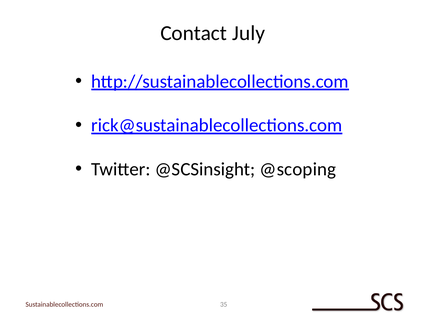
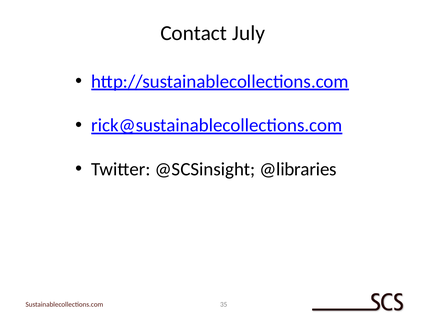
@scoping: @scoping -> @libraries (298, 170)
